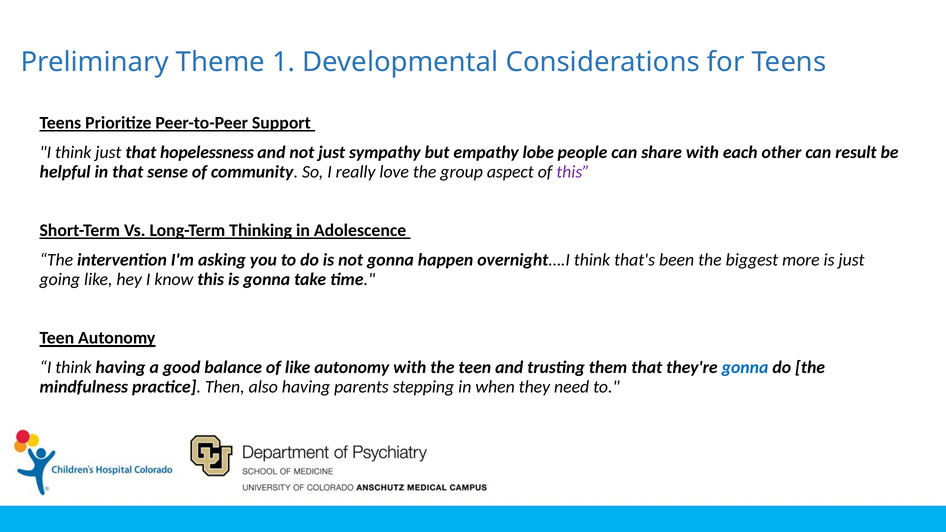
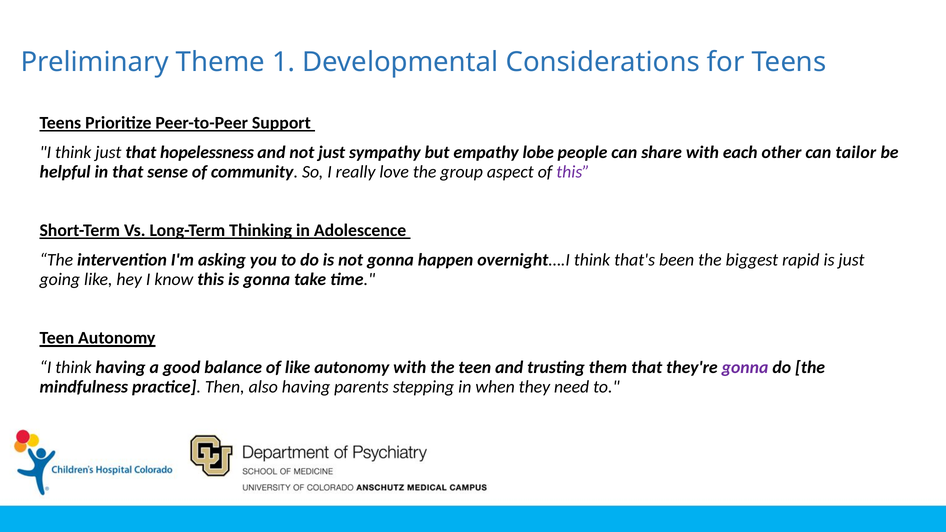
result: result -> tailor (856, 152)
more: more -> rapid (801, 260)
gonna colour: blue -> purple (745, 368)
